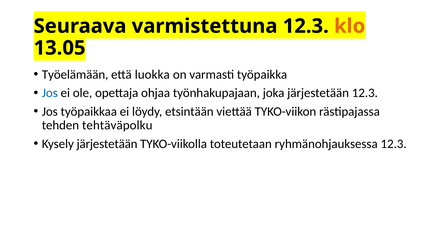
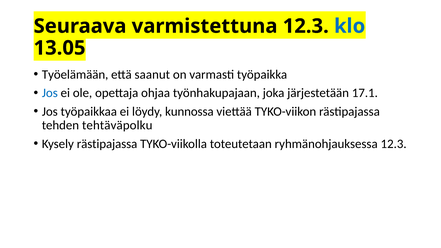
klo colour: orange -> blue (350, 26)
luokka: luokka -> saanut (152, 75)
järjestetään 12.3: 12.3 -> 17.1 (365, 93)
etsintään: etsintään -> kunnossa (189, 111)
Kysely järjestetään: järjestetään -> rästipajassa (107, 144)
